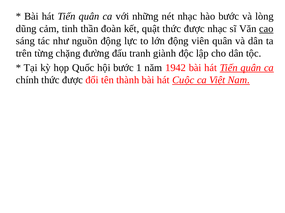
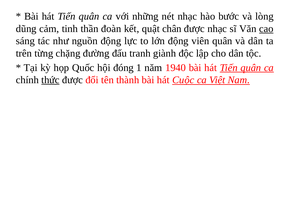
quật thức: thức -> chân (172, 29)
hội bước: bước -> đóng (123, 68)
1942: 1942 -> 1940 (176, 68)
thức underline: none -> present (50, 80)
